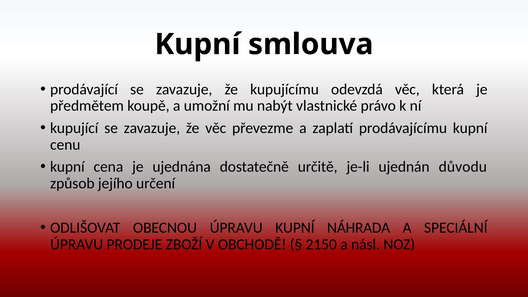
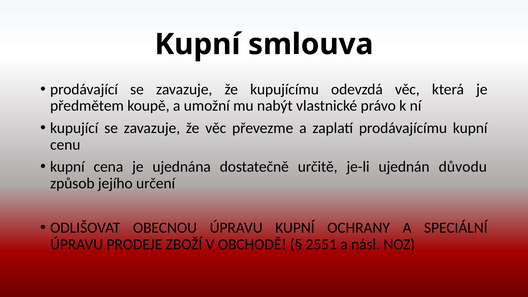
NÁHRADA: NÁHRADA -> OCHRANY (359, 228)
2150: 2150 -> 2551 (321, 244)
